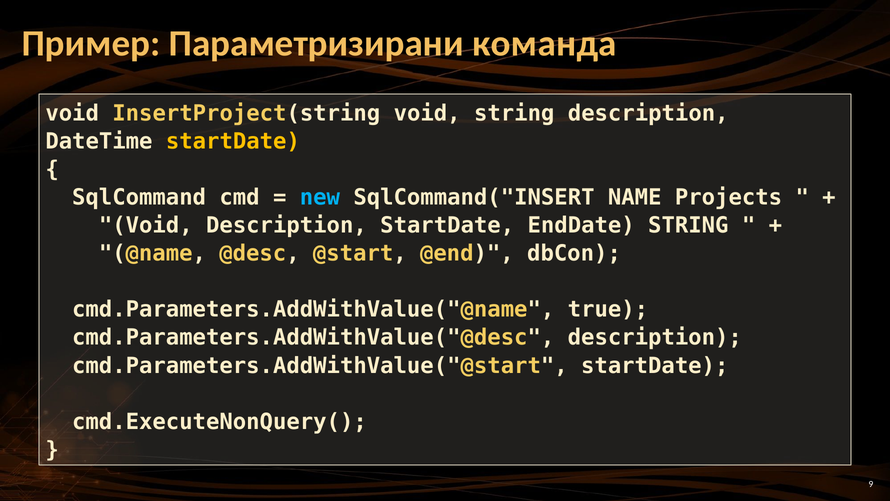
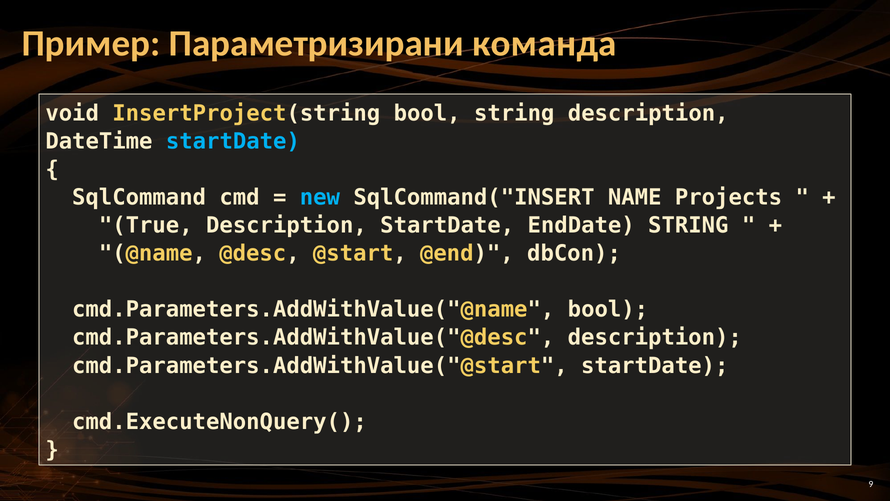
InsertProject(string void: void -> bool (427, 113)
startDate colour: yellow -> light blue (233, 141)
Void: Void -> True (146, 225)
cmd.Parameters.AddWithValue("@name true: true -> bool (608, 309)
